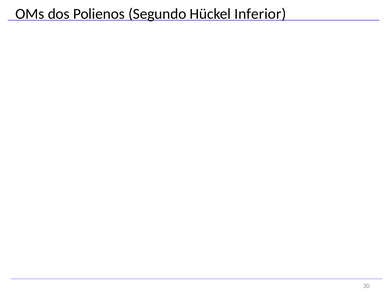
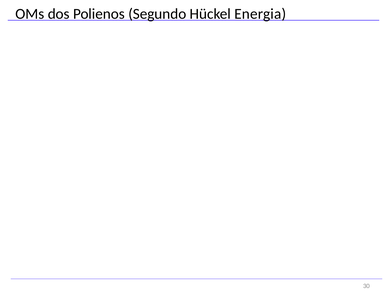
Inferior: Inferior -> Energia (260, 14)
